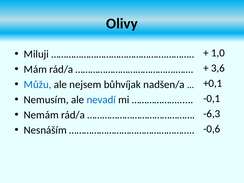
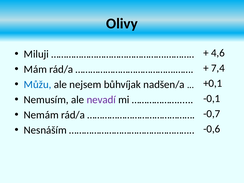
1,0: 1,0 -> 4,6 (218, 53)
3,6: 3,6 -> 7,4 (218, 68)
nevadí colour: blue -> purple (101, 100)
-6,3: -6,3 -> -0,7 (212, 114)
